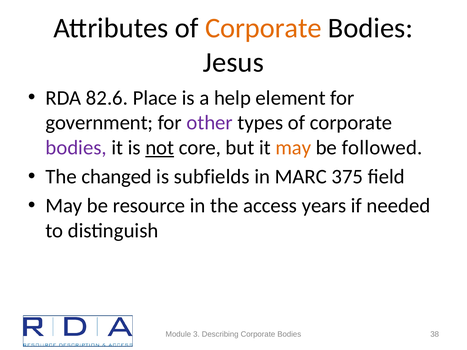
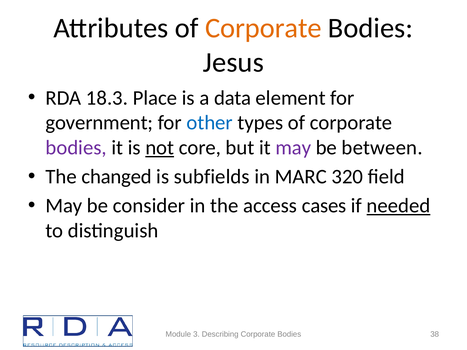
82.6: 82.6 -> 18.3 (107, 98)
help: help -> data (233, 98)
other colour: purple -> blue (210, 123)
may colour: orange -> purple (293, 148)
followed: followed -> between (382, 148)
375: 375 -> 320 (347, 177)
resource: resource -> consider (149, 206)
years: years -> cases (324, 206)
needed underline: none -> present (398, 206)
